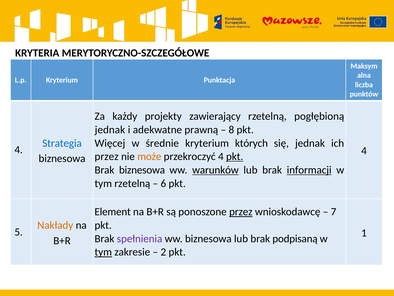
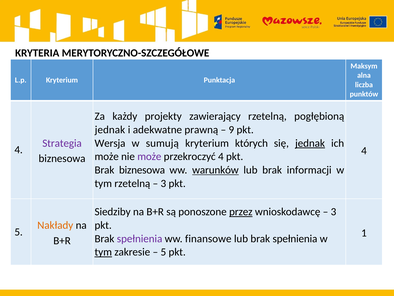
8: 8 -> 9 (231, 130)
Strategia colour: blue -> purple (62, 143)
Więcej: Więcej -> Wersja (110, 143)
średnie: średnie -> sumują (162, 143)
jednak underline: none -> present (310, 143)
przez: przez -> może (107, 156)
może colour: orange -> purple (149, 156)
pkt underline: present -> none (235, 156)
informacji underline: present -> none (309, 170)
6: 6 -> 3 (163, 183)
Element: Element -> Siedziby (113, 211)
7: 7 -> 3 (334, 211)
ww biznesowa: biznesowa -> finansowe (208, 238)
lub brak podpisaną: podpisaną -> spełnienia (295, 238)
2: 2 -> 5 (163, 252)
